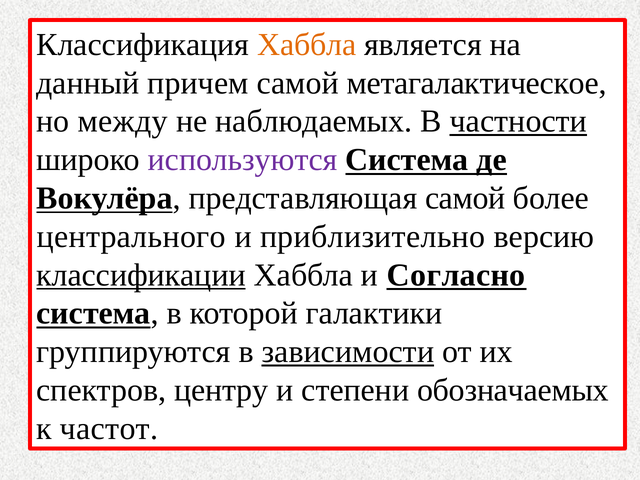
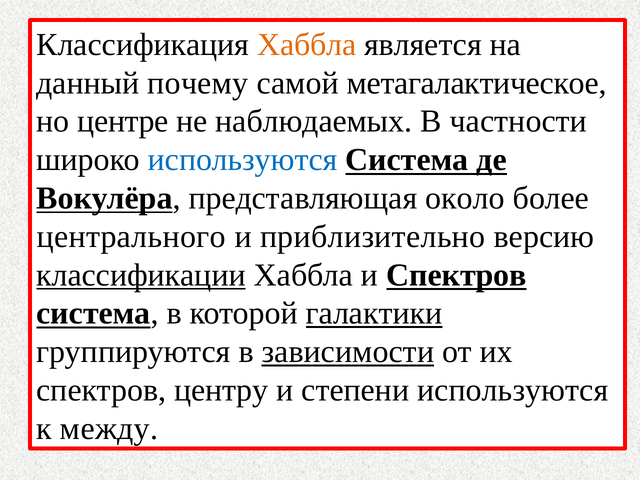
причем: причем -> почему (198, 83)
между: между -> центре (123, 121)
частности underline: present -> none (518, 121)
используются colour: purple -> blue (243, 160)
представляющая самой: самой -> около (465, 198)
и Согласно: Согласно -> Спектров (456, 275)
галактики underline: none -> present (374, 313)
степени обозначаемых: обозначаемых -> используются (513, 390)
частот: частот -> между (109, 429)
